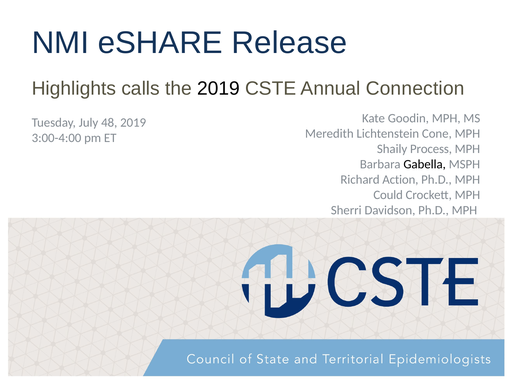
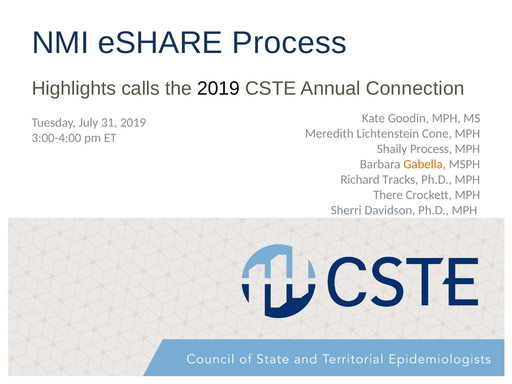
eSHARE Release: Release -> Process (289, 43)
48: 48 -> 31 (109, 122)
Gabella colour: black -> orange (425, 164)
Action: Action -> Tracks (400, 180)
Could: Could -> There (388, 195)
